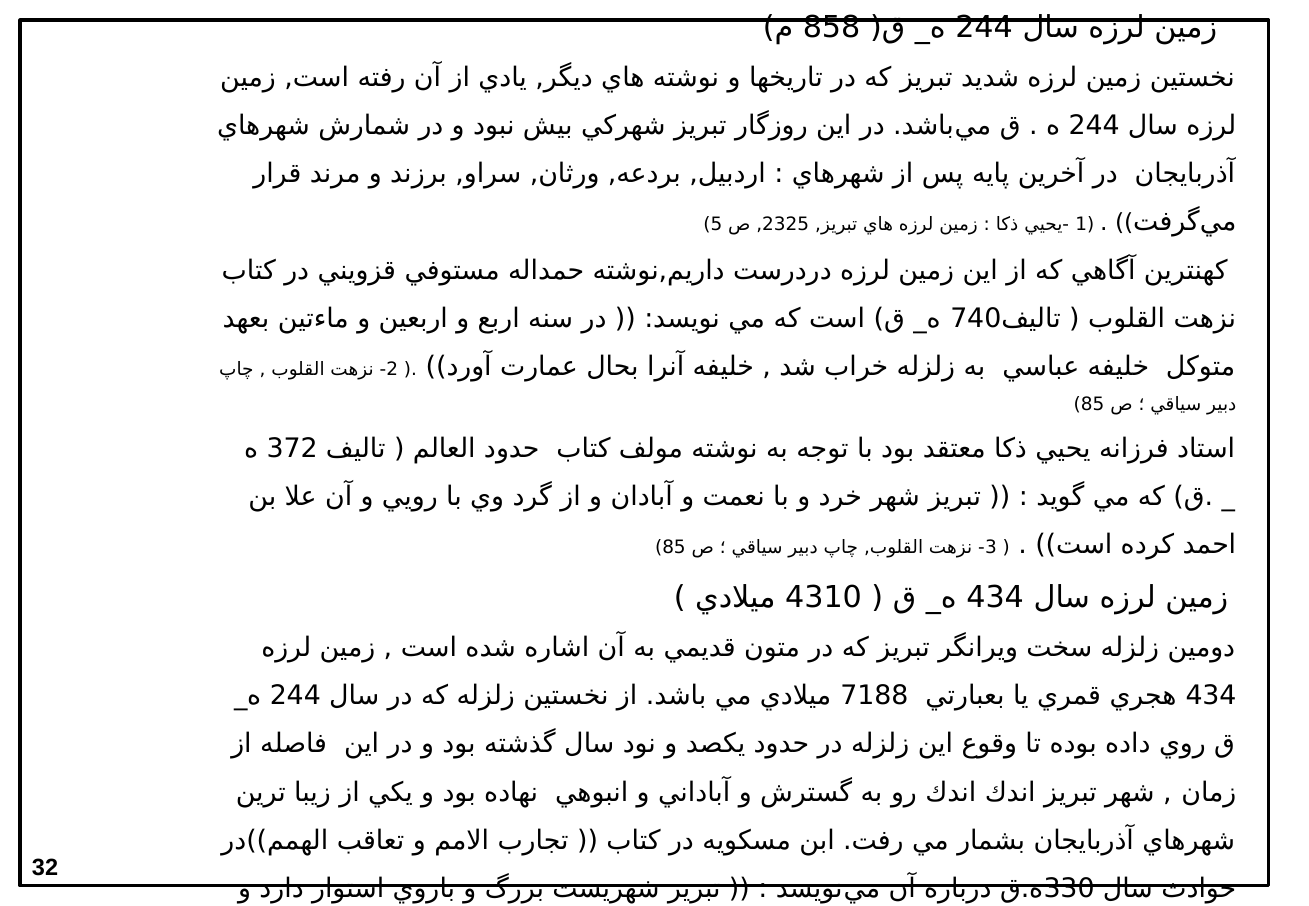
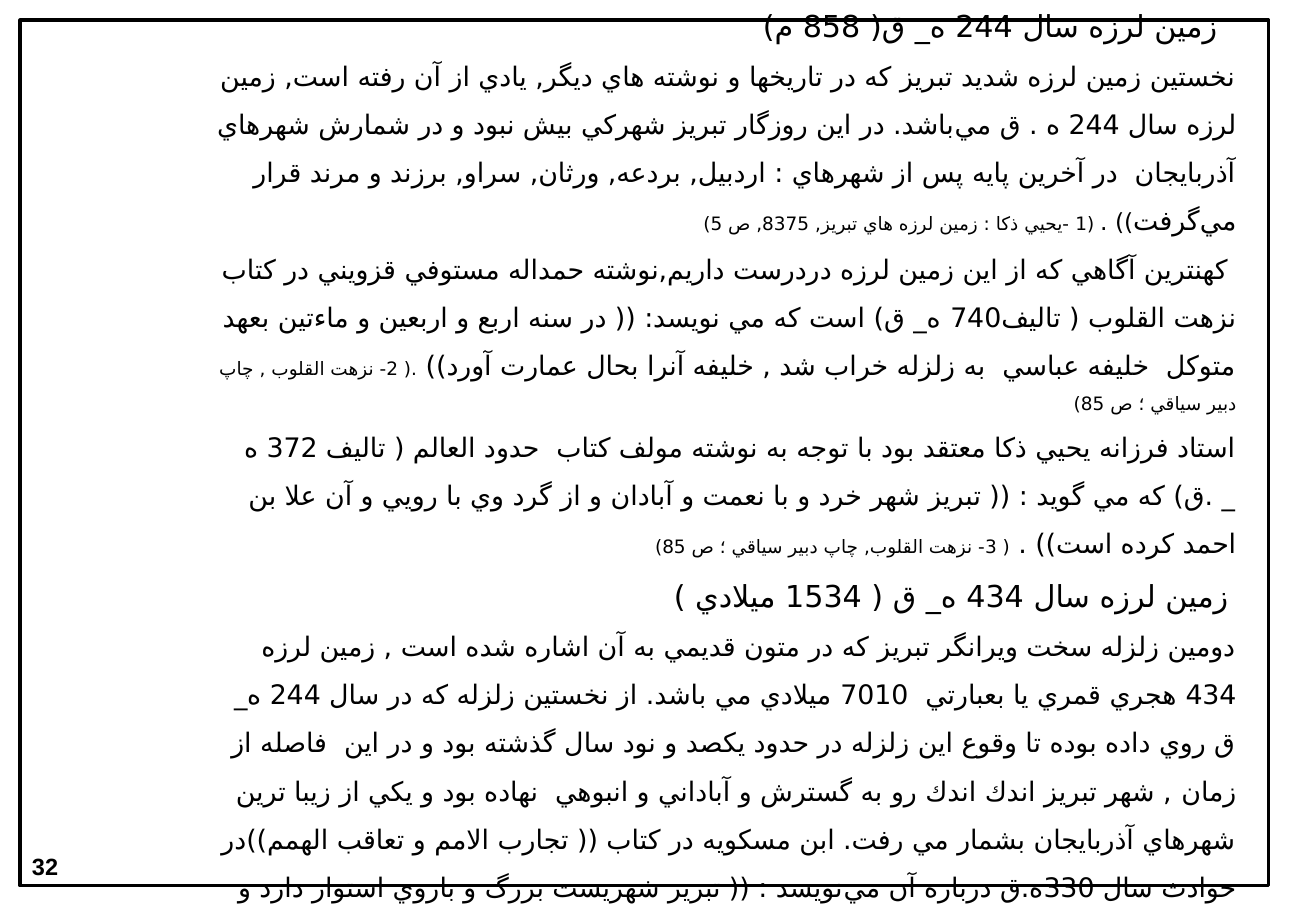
2325: 2325 -> 8375 (786, 225)
4310: 4310 -> 1534 (824, 598)
7188: 7188 -> 7010 (874, 696)
